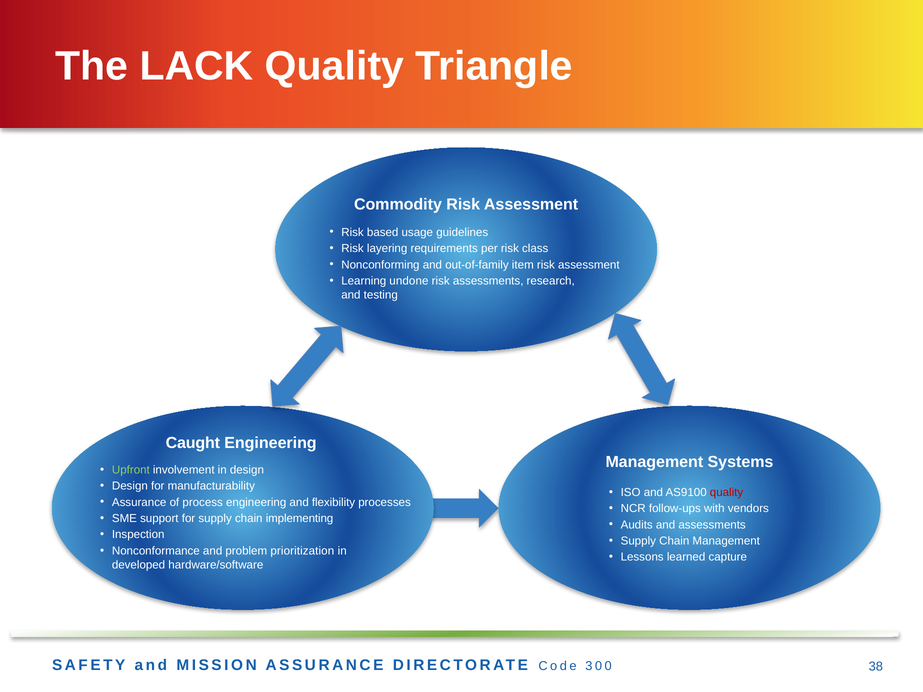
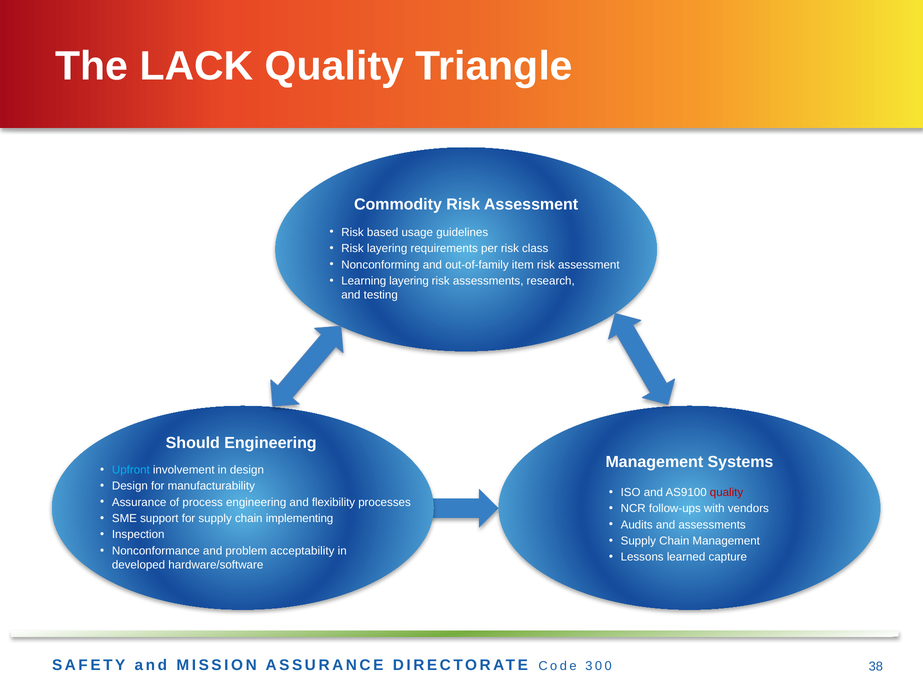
Learning undone: undone -> layering (409, 281)
Caught: Caught -> Should (193, 443)
Upfront colour: light green -> light blue (131, 470)
prioritization: prioritization -> acceptability (302, 551)
